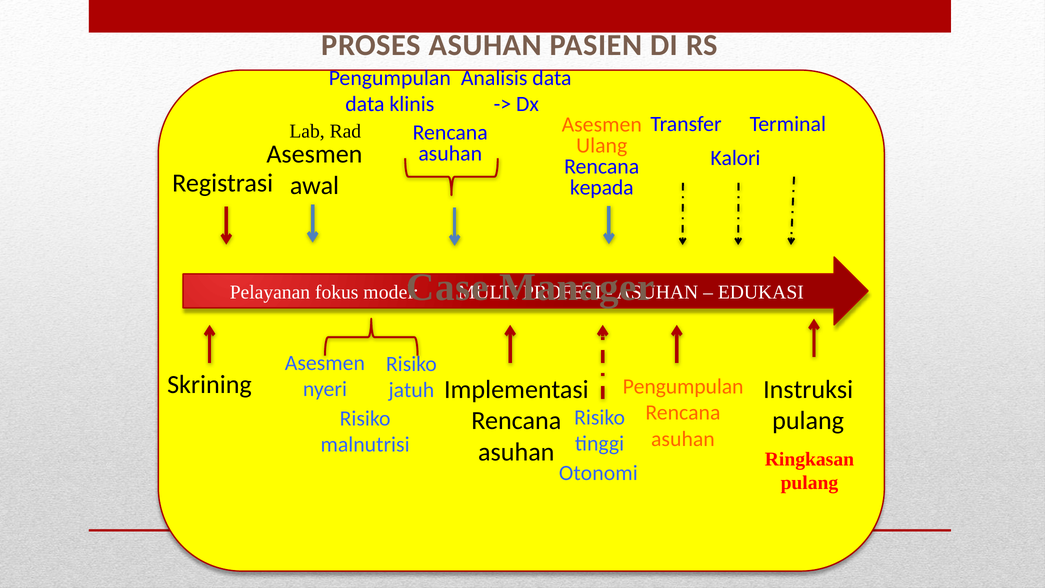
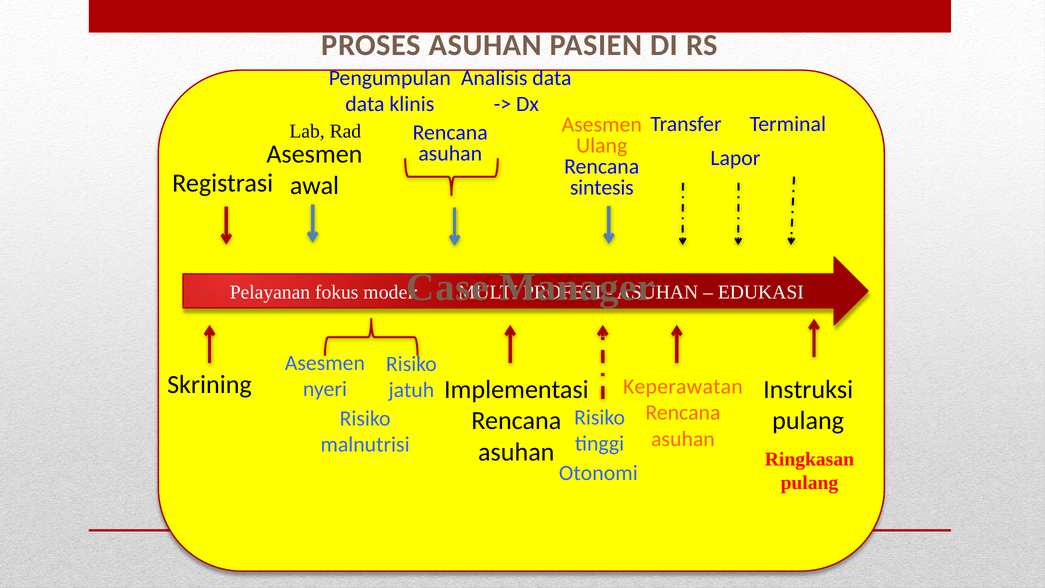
Kalori: Kalori -> Lapor (735, 158)
kepada: kepada -> sintesis (602, 187)
Pengumpulan: Pengumpulan -> Keperawatan (683, 386)
